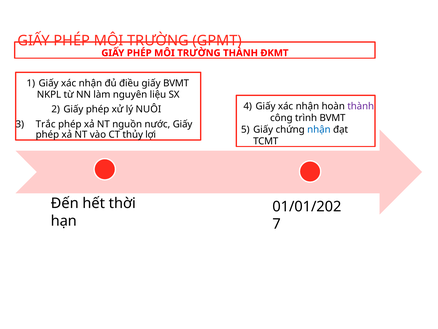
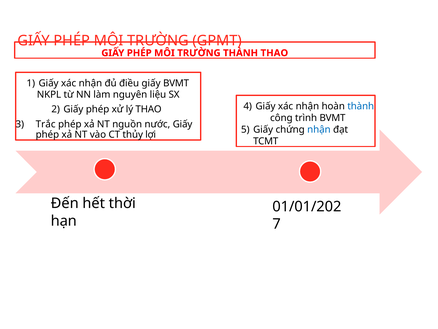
THÀNH ĐKMT: ĐKMT -> THAO (274, 53)
thành colour: purple -> blue (361, 106)
lý NUÔI: NUÔI -> THAO (149, 109)
